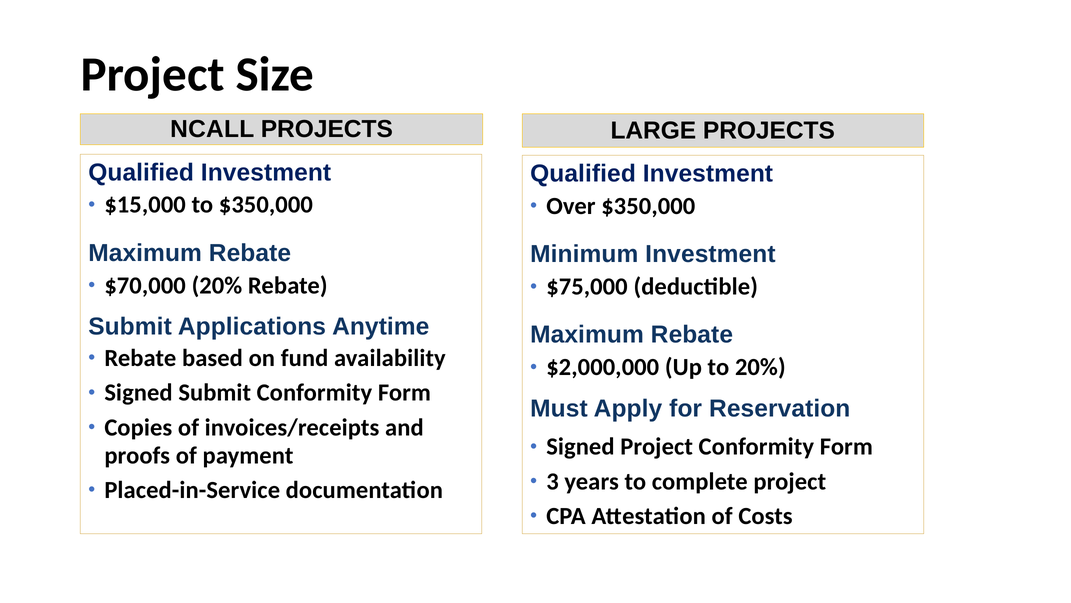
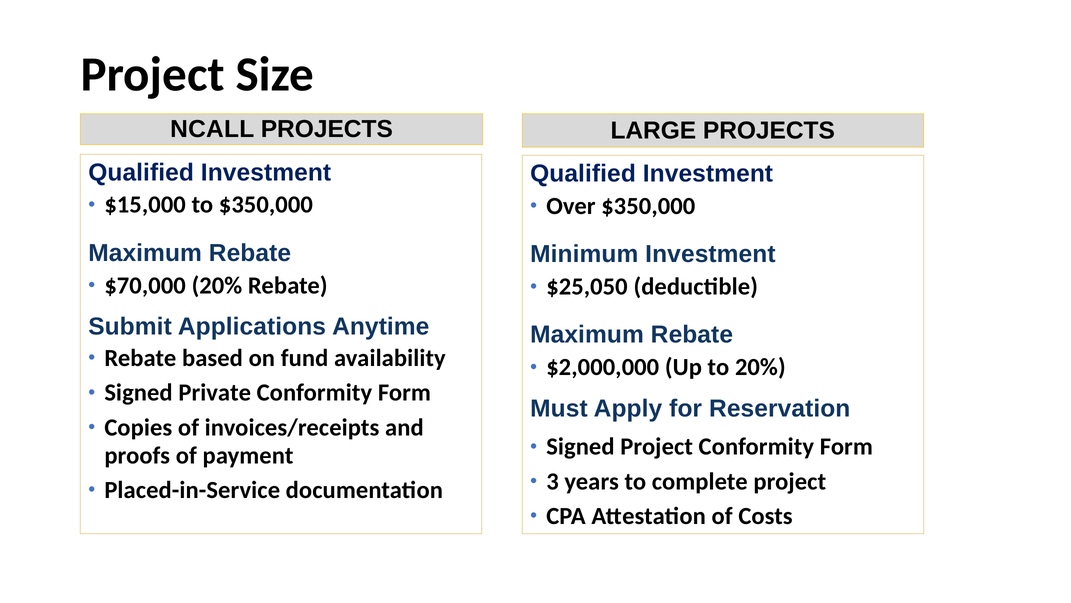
$75,000: $75,000 -> $25,050 (587, 287)
Signed Submit: Submit -> Private (215, 393)
